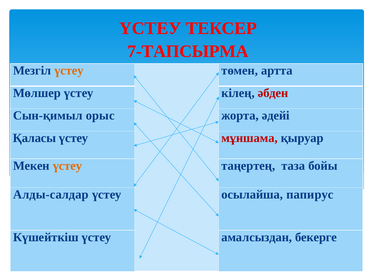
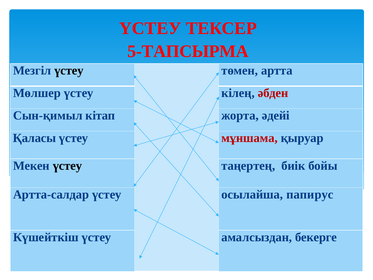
7-ТАПСЫРМА: 7-ТАПСЫРМА -> 5-ТАПСЫРМА (188, 51)
үстеу colour: orange -> black (69, 70)
орыс: орыс -> кітап (100, 115)
үстеу colour: orange -> black (67, 166)
таза: таза -> биік (293, 166)
Алды-салдар: Алды-салдар -> Артта-салдар (51, 194)
